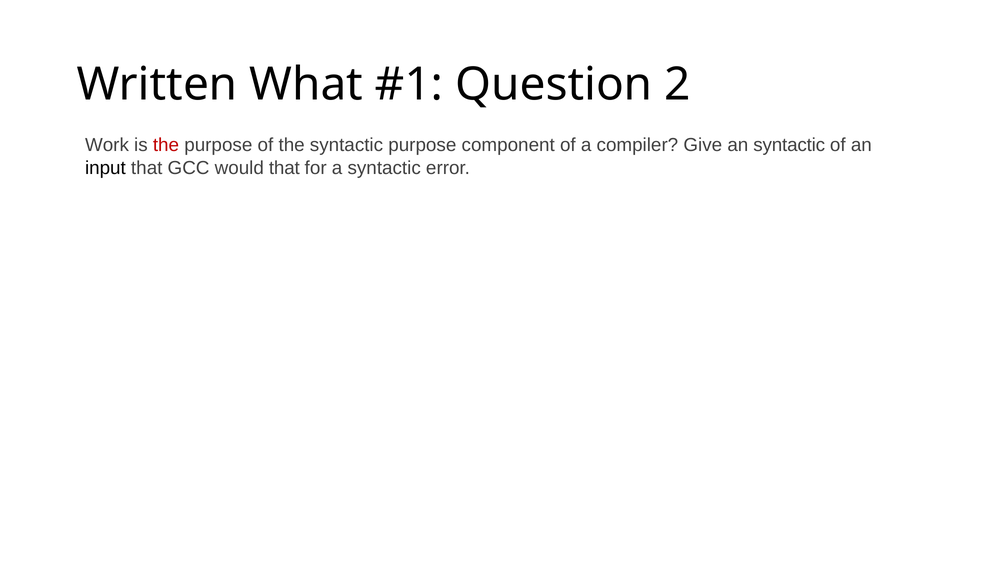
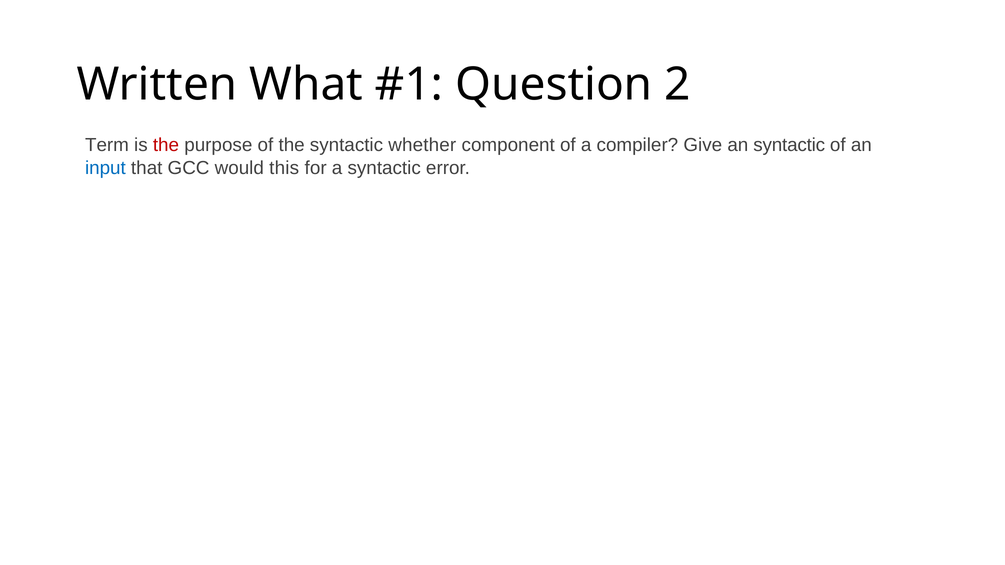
Work: Work -> Term (107, 145)
syntactic purpose: purpose -> whether (422, 145)
input colour: black -> blue (105, 168)
would that: that -> this (284, 168)
